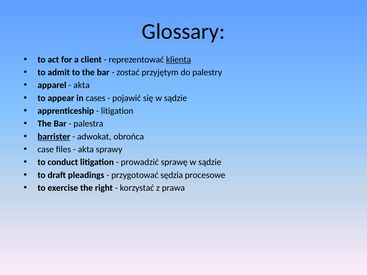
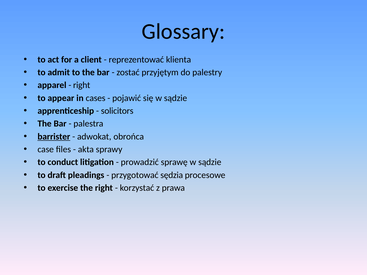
klienta underline: present -> none (179, 60)
akta: akta -> right (82, 85)
litigation: litigation -> solicitors (117, 111)
